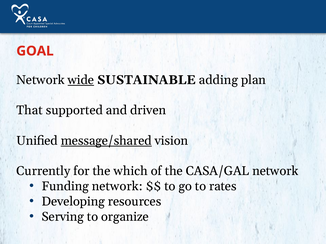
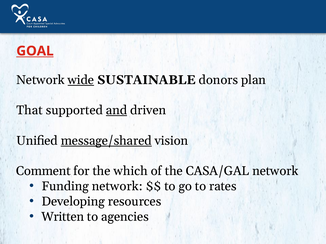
GOAL underline: none -> present (35, 51)
adding: adding -> donors (218, 80)
and underline: none -> present (117, 111)
Currently: Currently -> Comment (43, 171)
Serving: Serving -> Written (63, 217)
organize: organize -> agencies (125, 217)
